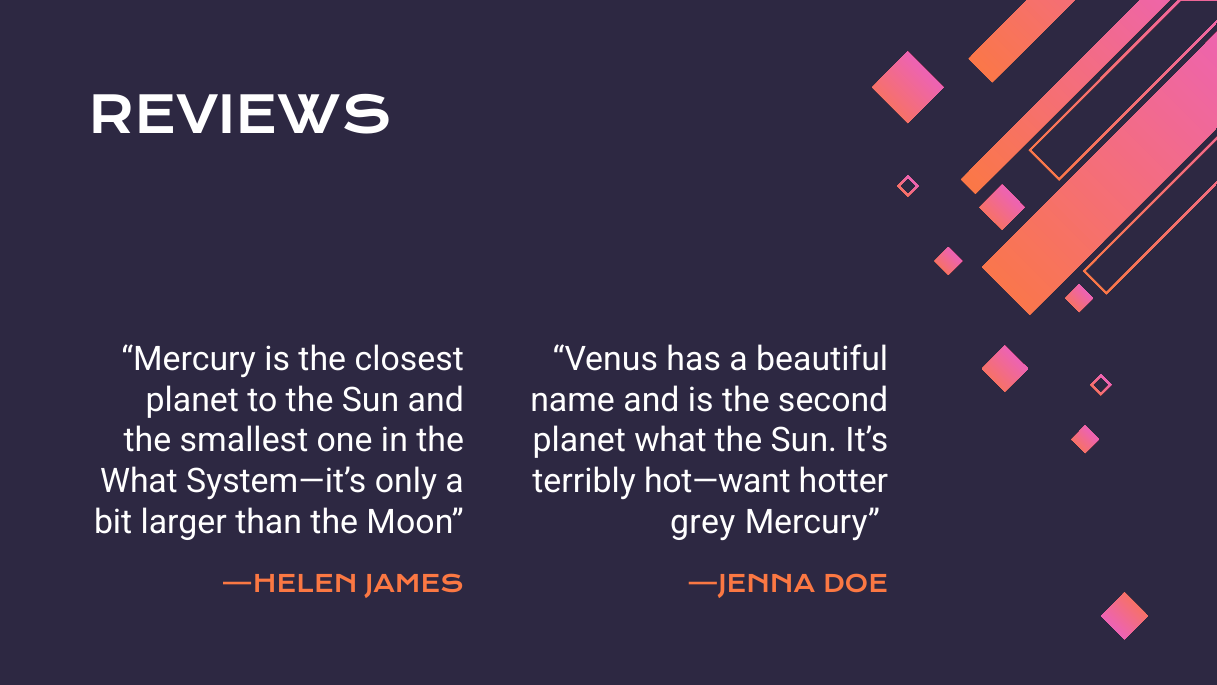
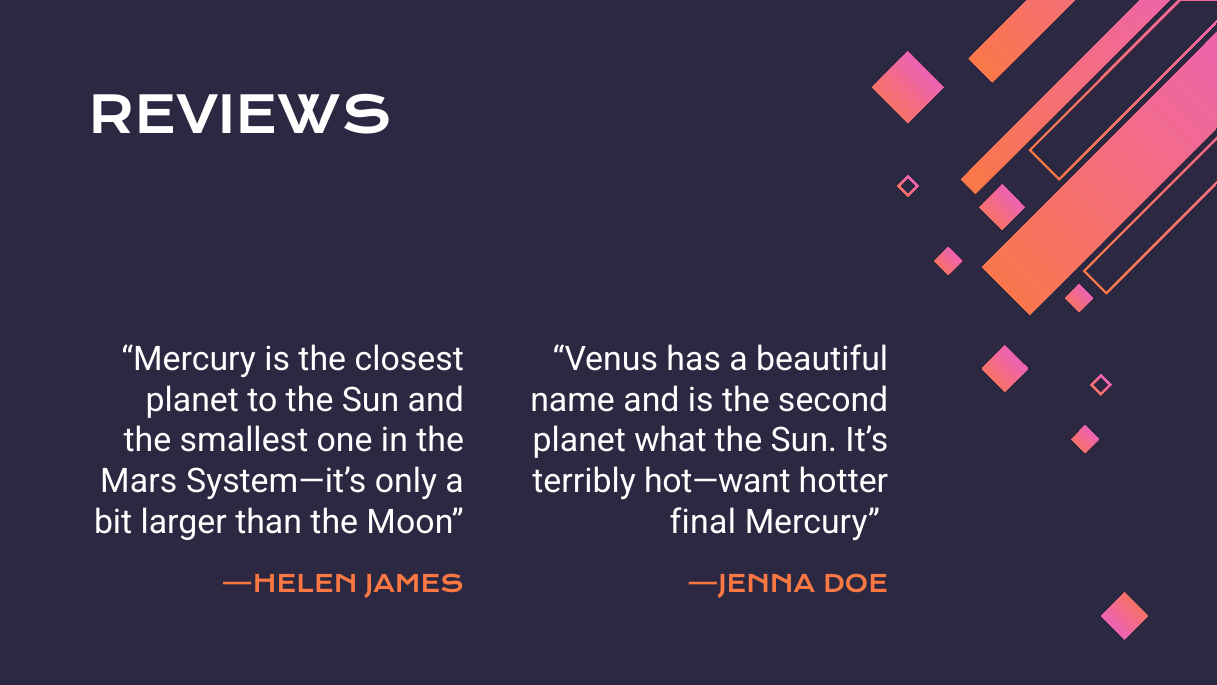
What: What -> Mars (139, 481)
grey: grey -> final (703, 522)
